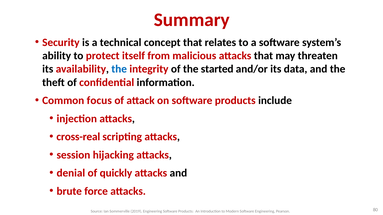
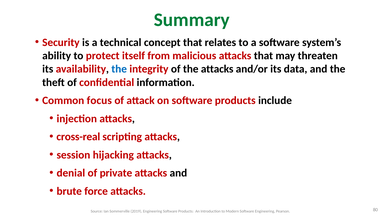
Summary colour: red -> green (192, 20)
the started: started -> attacks (217, 69)
quickly: quickly -> private (116, 173)
